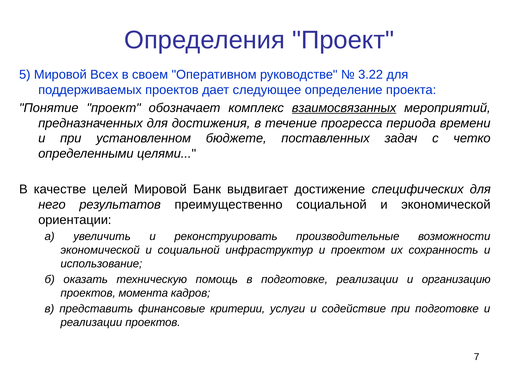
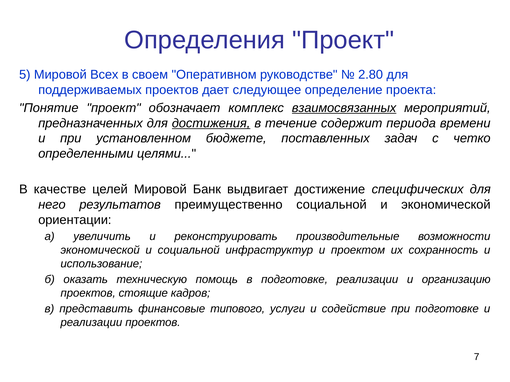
3.22: 3.22 -> 2.80 (371, 75)
достижения underline: none -> present (211, 123)
прогресса: прогресса -> содержит (352, 123)
момента: момента -> стоящие (143, 293)
критерии: критерии -> типового (238, 309)
